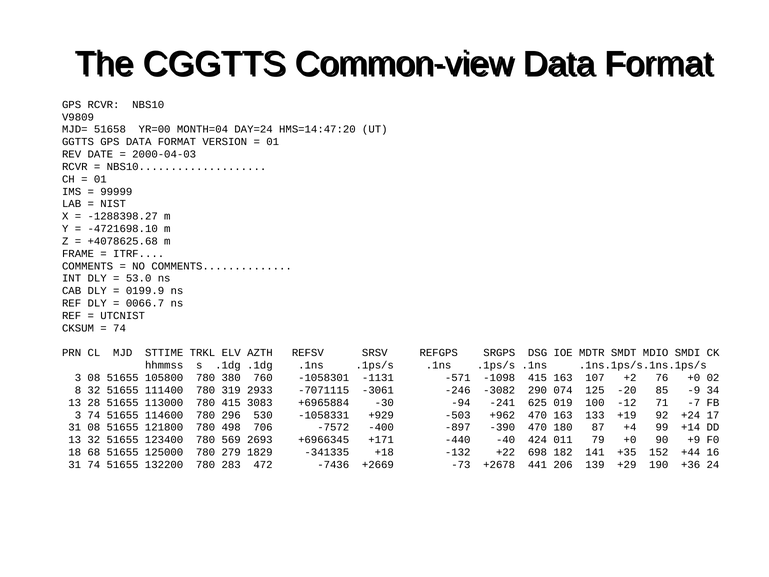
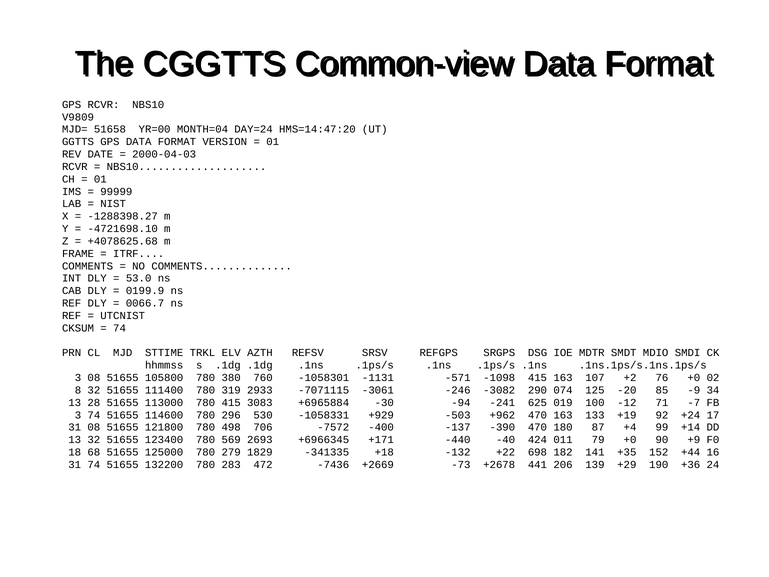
-897: -897 -> -137 (458, 427)
